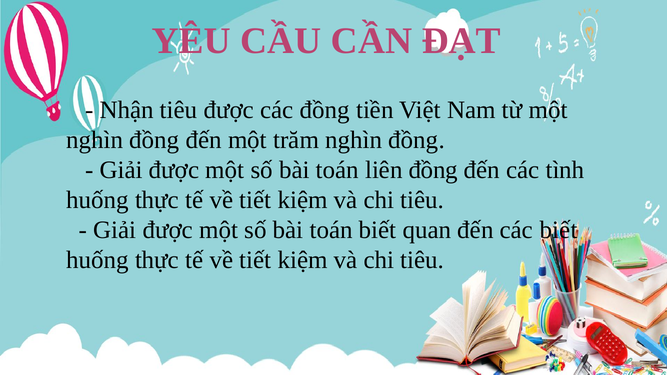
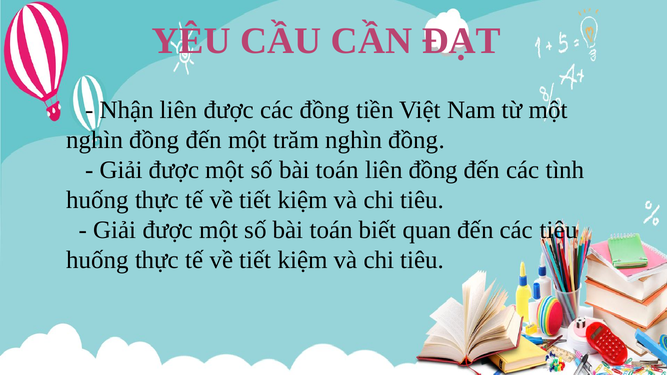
Nhận tiêu: tiêu -> liên (179, 110)
các biết: biết -> tiêu (559, 230)
